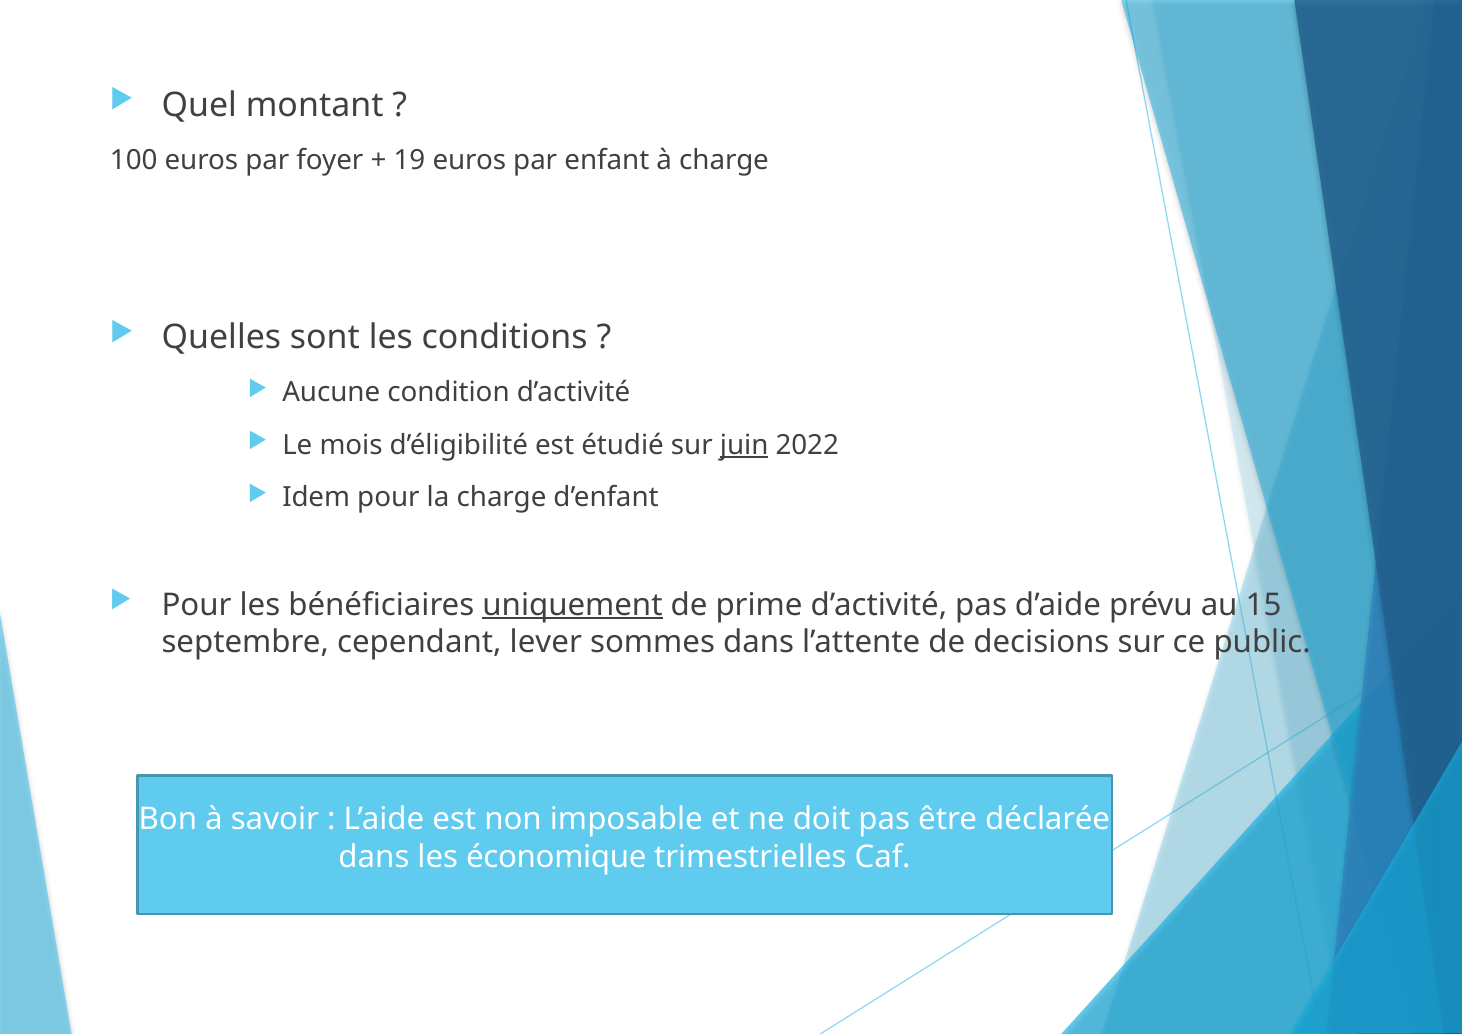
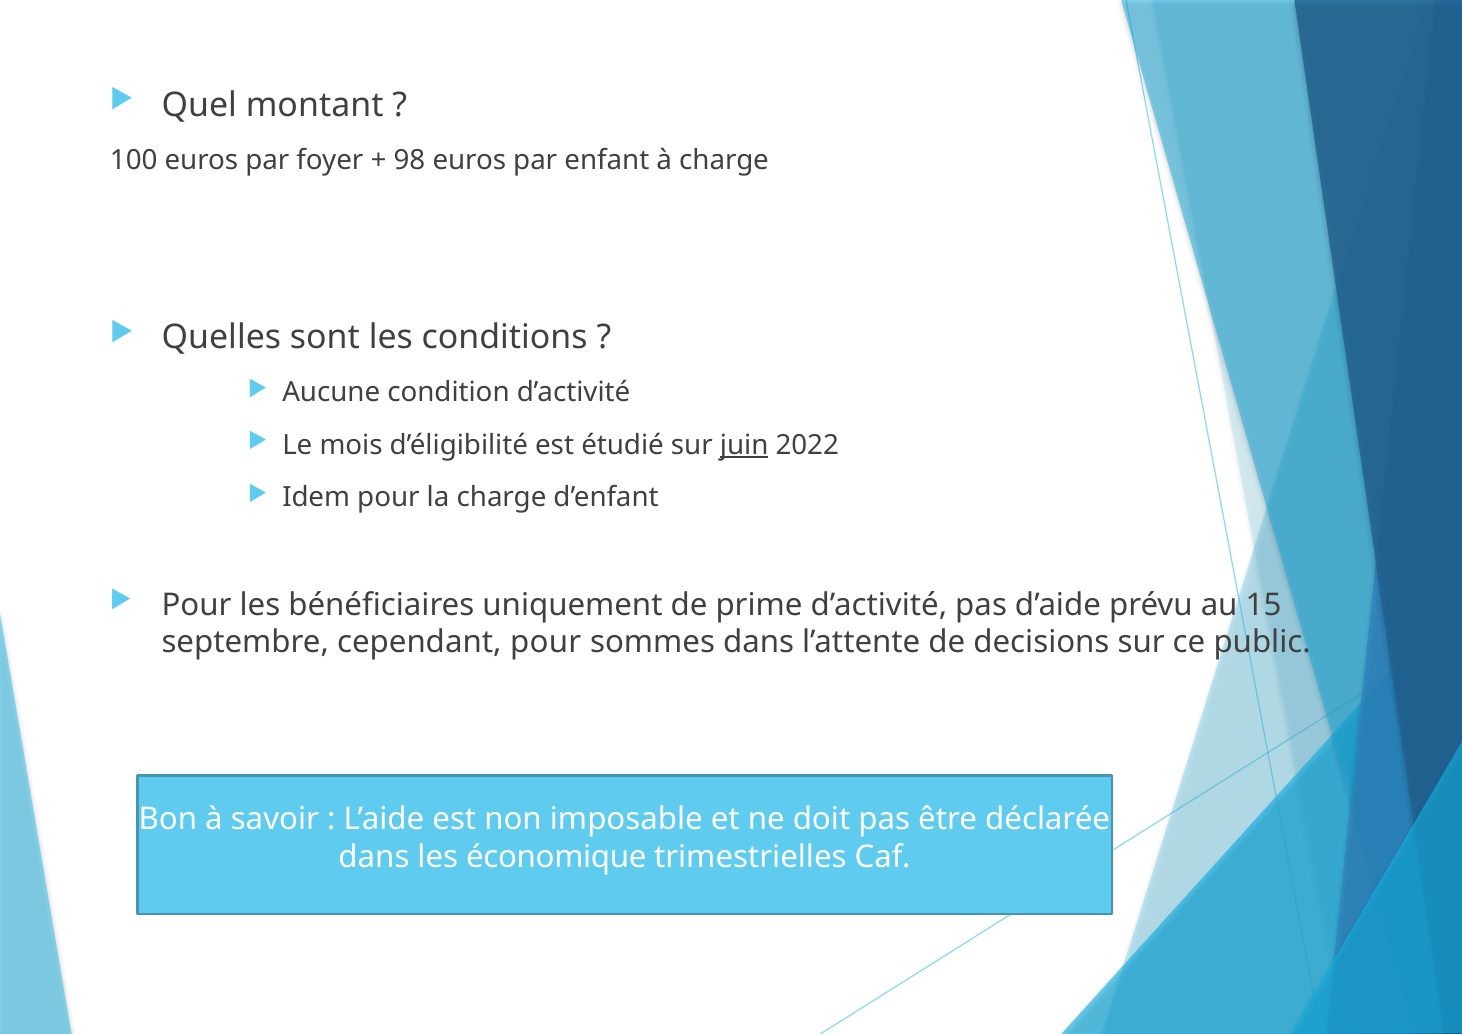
19: 19 -> 98 (409, 161)
uniquement underline: present -> none (572, 605)
cependant lever: lever -> pour (546, 642)
